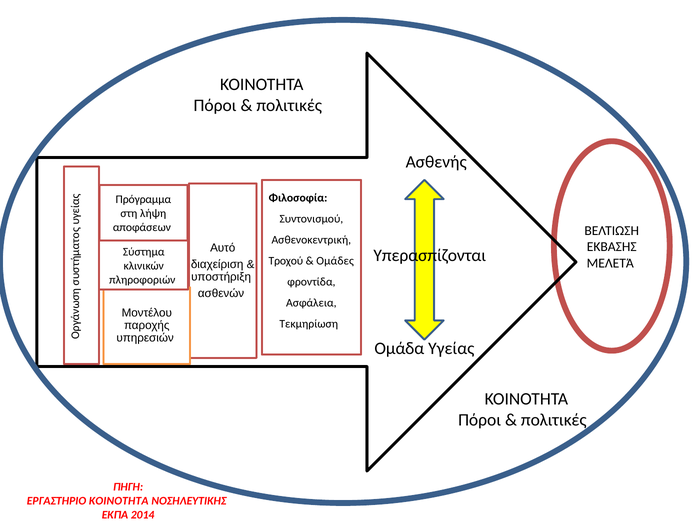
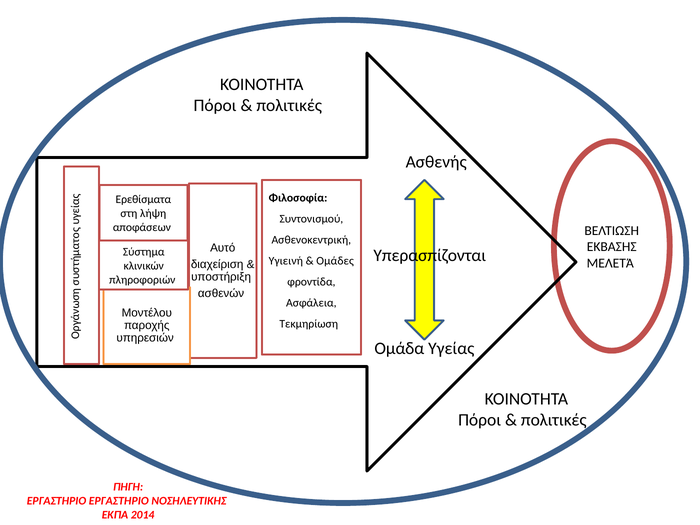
Πρόγραμμα: Πρόγραμμα -> Ερεθίσματα (143, 200)
Τροχού: Τροχού -> Υγιεινή (286, 261)
ΕΡΓΑΣΤΗΡΙΟ ΚΟΙΝΟΤΗΤΑ: ΚΟΙΝΟΤΗΤΑ -> ΕΡΓΑΣΤΗΡΙΟ (119, 501)
